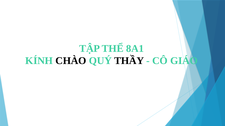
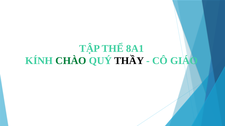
CHÀO colour: black -> green (71, 61)
